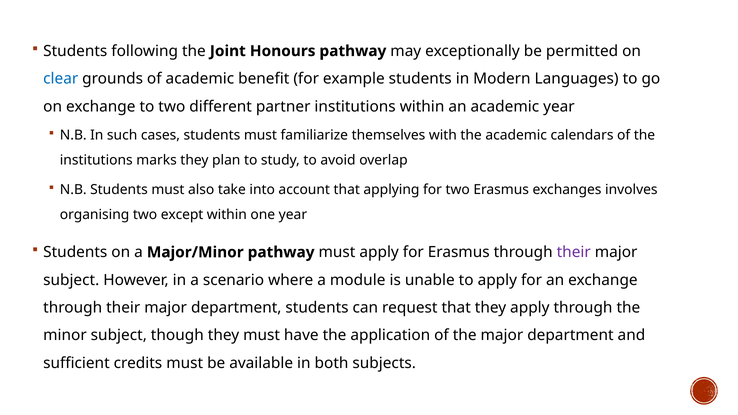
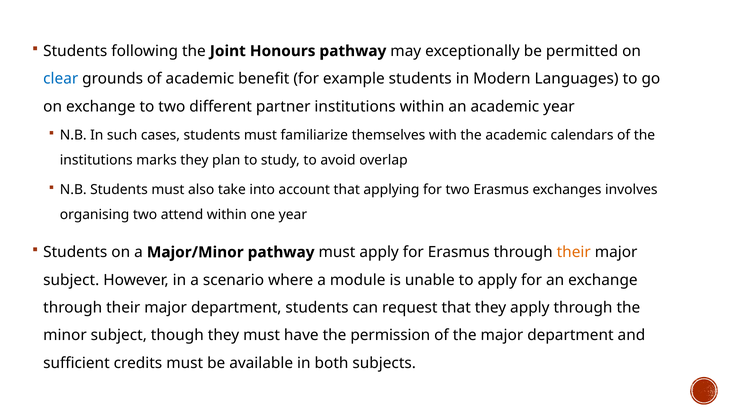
except: except -> attend (182, 215)
their colour: purple -> orange (574, 252)
application: application -> permission (390, 335)
